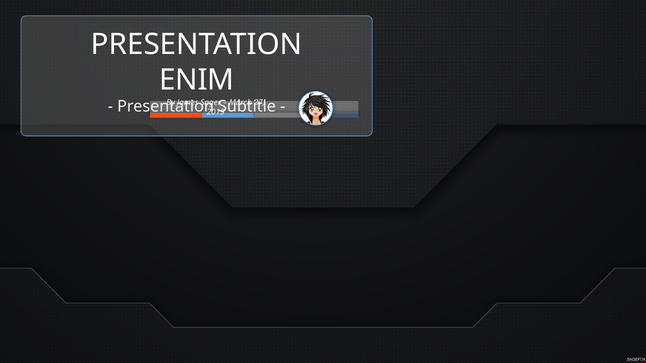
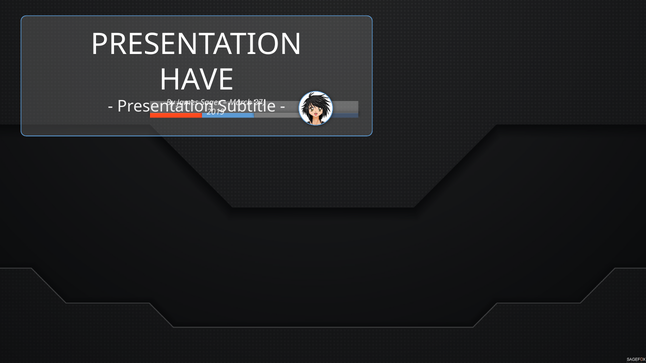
ENIM: ENIM -> HAVE (197, 80)
